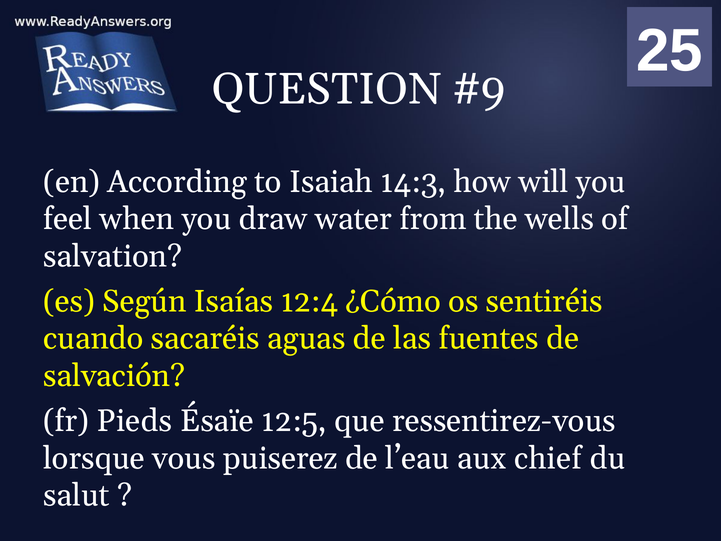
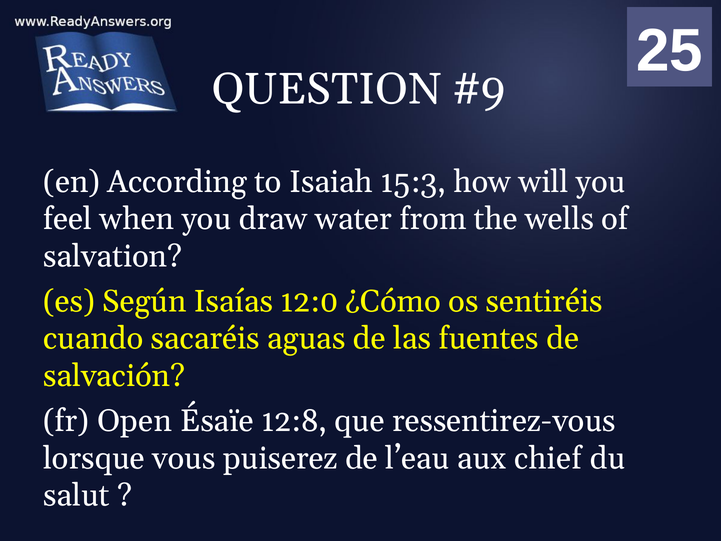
14:3: 14:3 -> 15:3 (413, 182)
12:4: 12:4 -> 12:0 (309, 301)
Pieds: Pieds -> Open (135, 421)
12:5: 12:5 -> 12:8 (294, 421)
